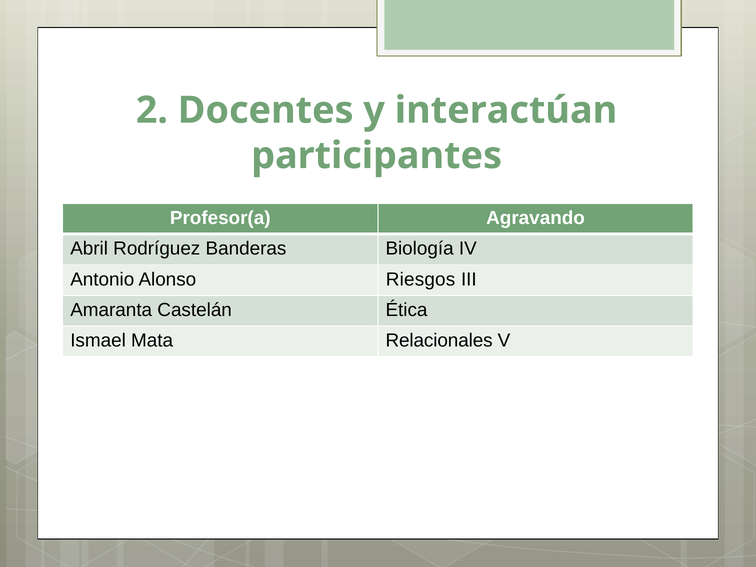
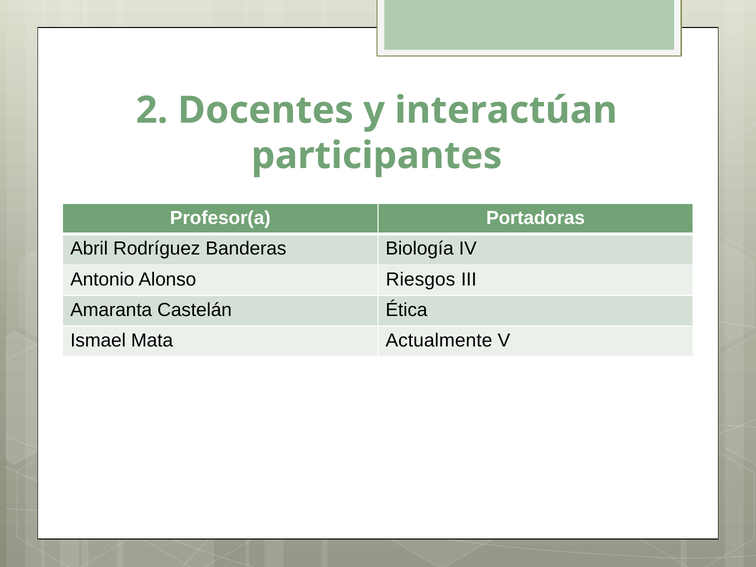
Agravando: Agravando -> Portadoras (536, 218)
Relacionales: Relacionales -> Actualmente (439, 341)
